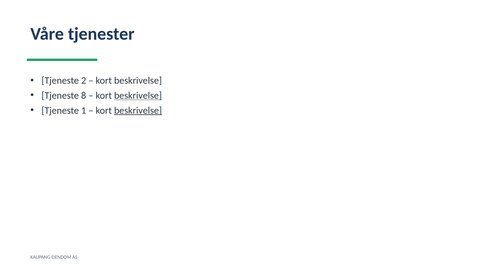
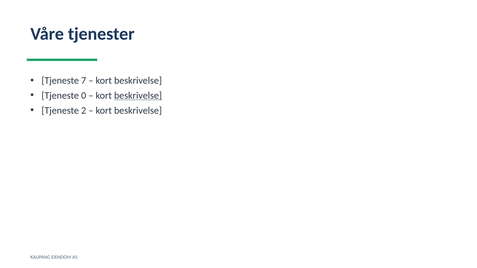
2: 2 -> 7 (84, 81)
8: 8 -> 0 (84, 96)
1: 1 -> 2 (84, 111)
beskrivelse underline: present -> none (138, 111)
